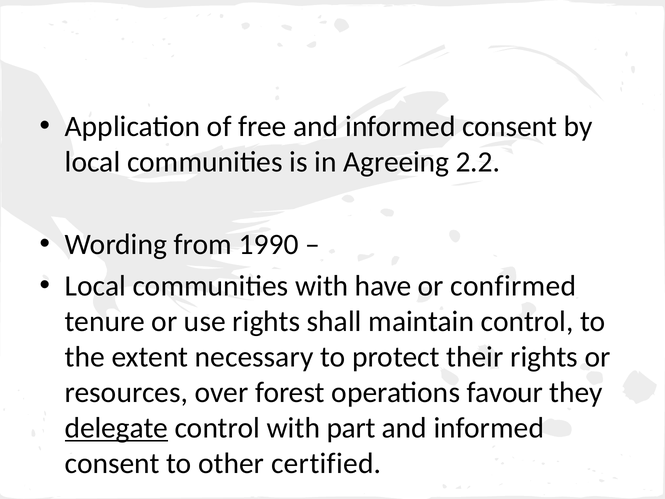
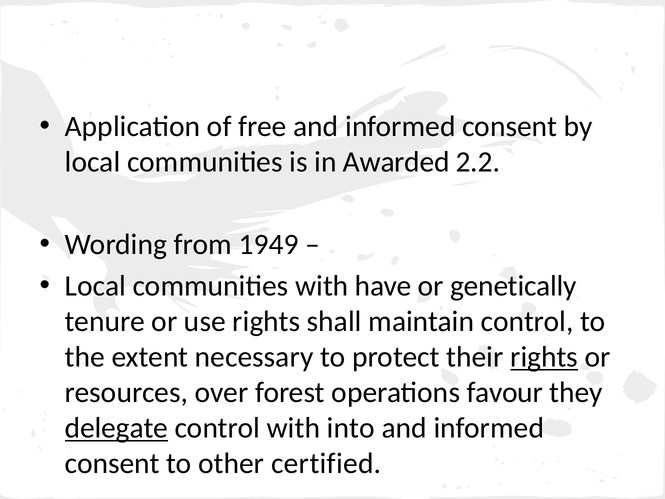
Agreeing: Agreeing -> Awarded (396, 162)
1990: 1990 -> 1949 (269, 244)
confirmed: confirmed -> genetically (513, 286)
rights underline: none -> present (544, 357)
part: part -> into (351, 428)
